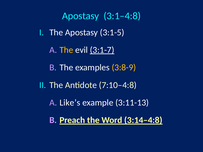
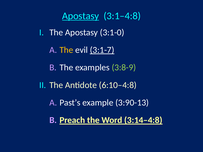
Apostasy underline: none -> present (81, 16)
3:1-5: 3:1-5 -> 3:1-0 (112, 32)
3:8-9 colour: yellow -> light green (124, 68)
7:10‒4:8: 7:10‒4:8 -> 6:10‒4:8 (118, 85)
Like’s: Like’s -> Past’s (70, 103)
3:11-13: 3:11-13 -> 3:90-13 (132, 103)
